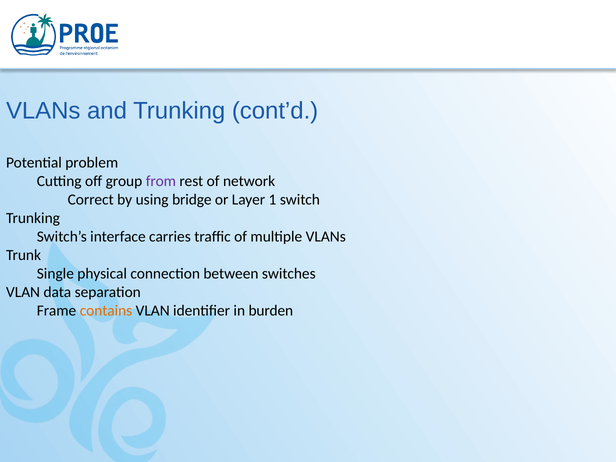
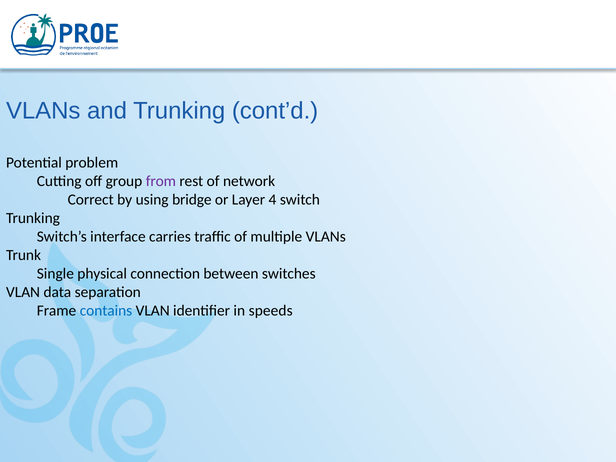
1: 1 -> 4 (273, 200)
contains colour: orange -> blue (106, 311)
burden: burden -> speeds (271, 311)
